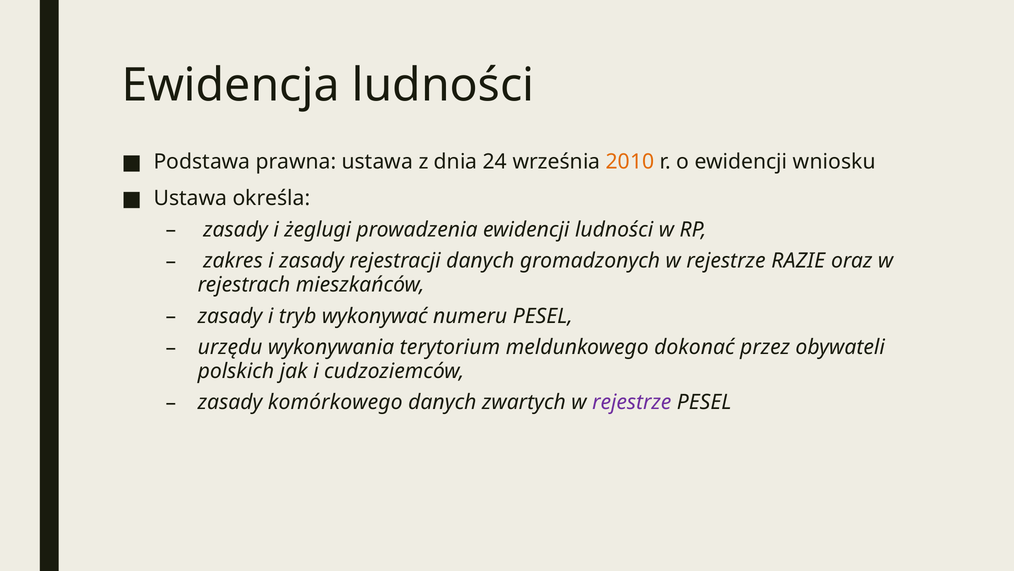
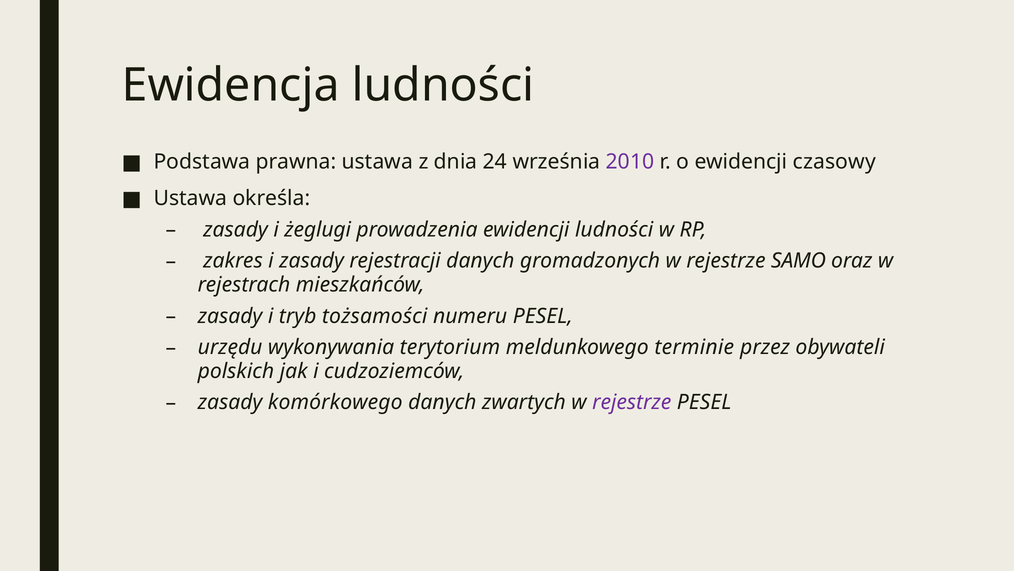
2010 colour: orange -> purple (630, 162)
wniosku: wniosku -> czasowy (834, 162)
RAZIE: RAZIE -> SAMO (798, 261)
wykonywać: wykonywać -> tożsamości (375, 316)
dokonać: dokonać -> terminie (694, 347)
